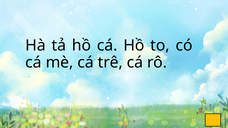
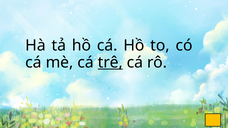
trê underline: none -> present (110, 63)
